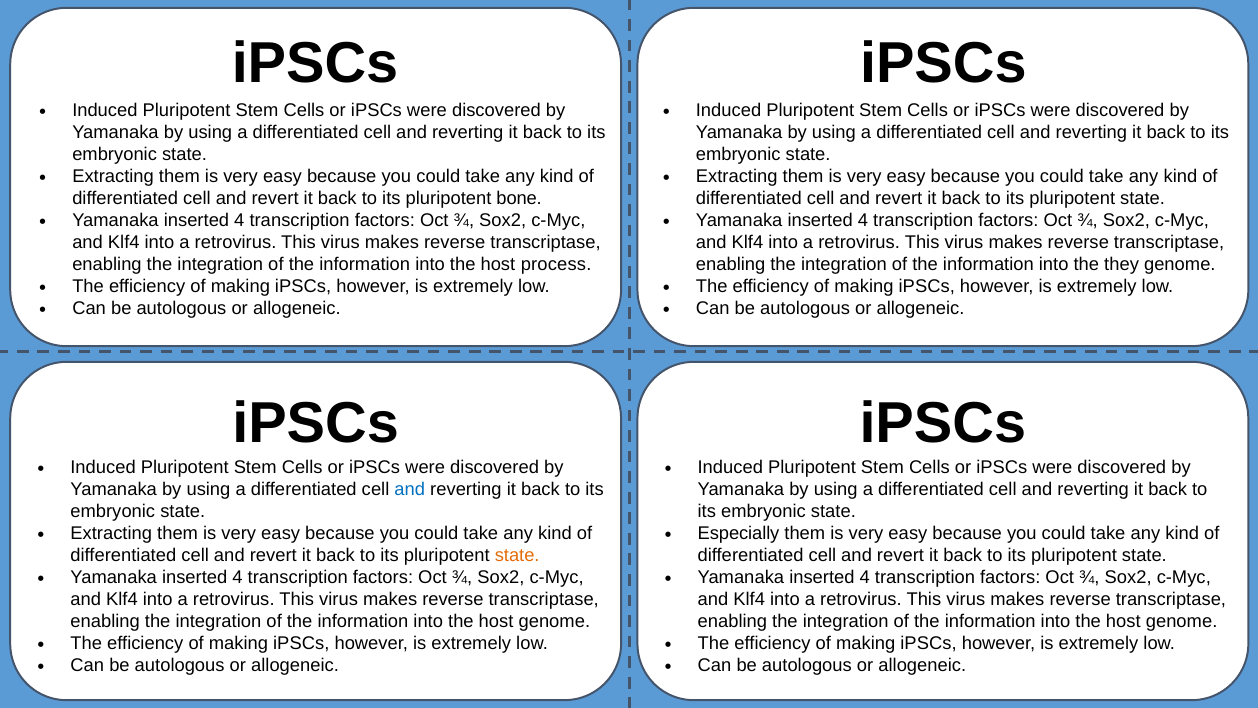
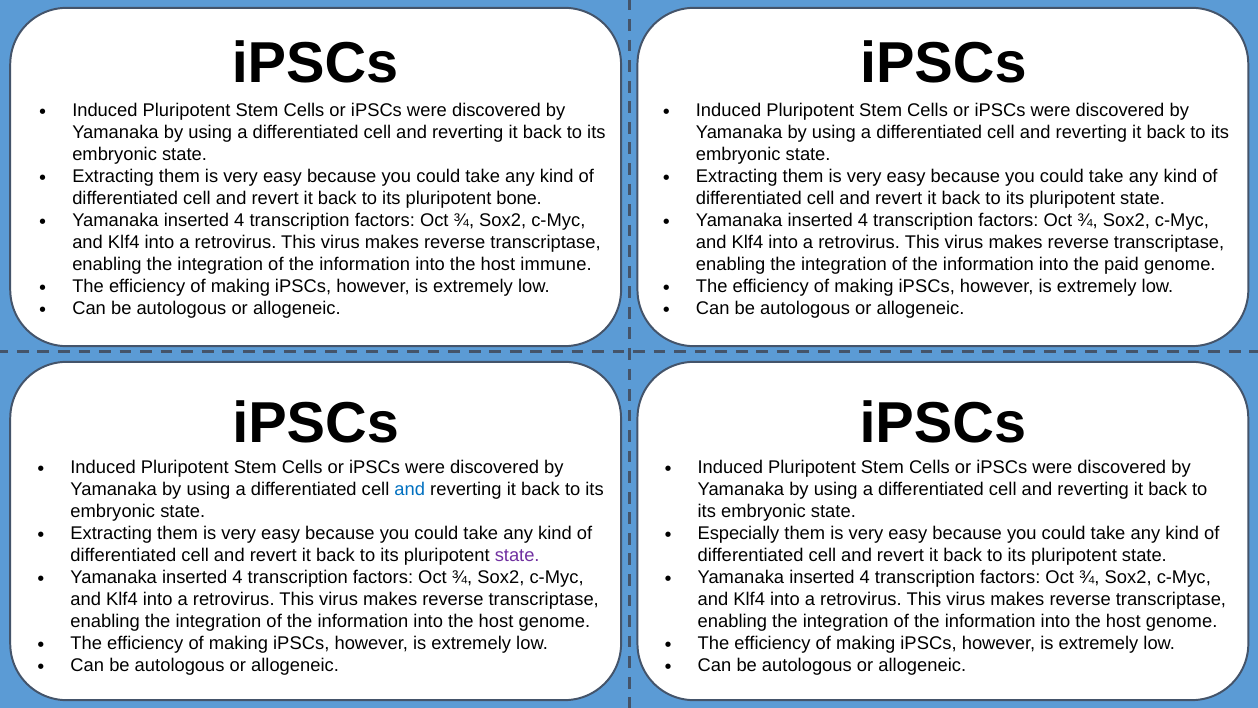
process: process -> immune (556, 265)
they: they -> paid (1122, 265)
state colour: orange -> purple (517, 555)
